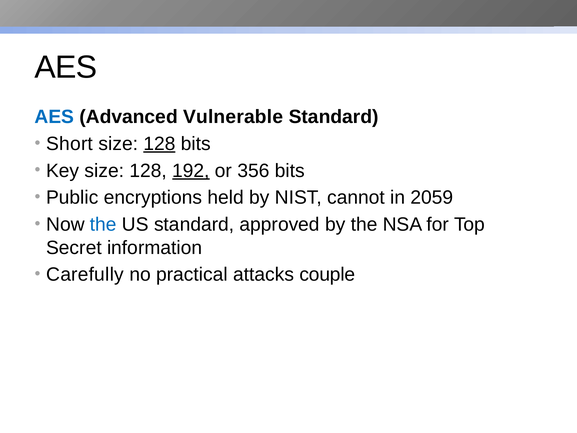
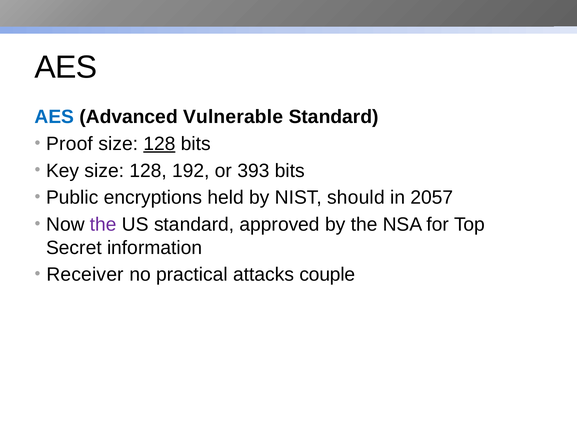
Short: Short -> Proof (70, 144)
192 underline: present -> none (191, 171)
356: 356 -> 393 (253, 171)
cannot: cannot -> should (356, 198)
2059: 2059 -> 2057 (432, 198)
the colour: blue -> purple (103, 224)
Carefully: Carefully -> Receiver (85, 274)
